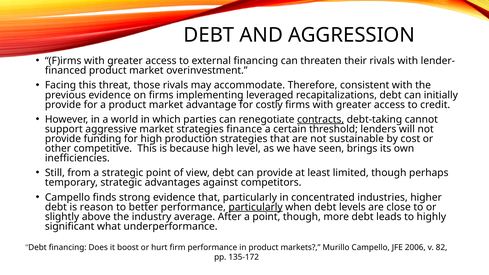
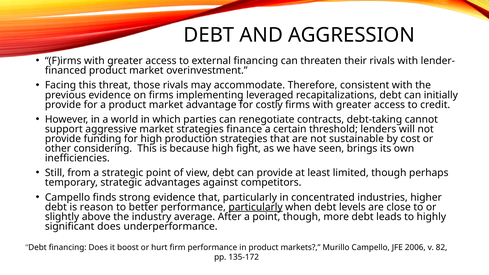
contracts underline: present -> none (321, 119)
competitive: competitive -> considering (103, 148)
level: level -> fight (248, 148)
significant what: what -> does (109, 226)
